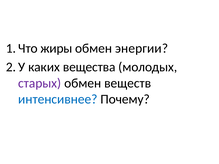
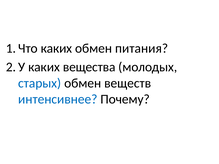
жиры: жиры -> каких (56, 48)
энергии: энергии -> питания (142, 48)
старых colour: purple -> blue (40, 83)
